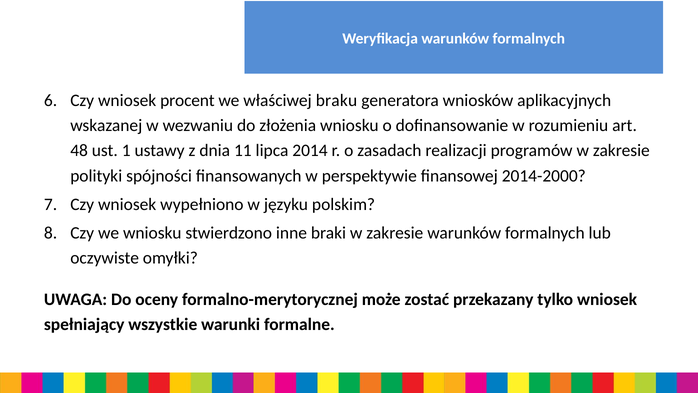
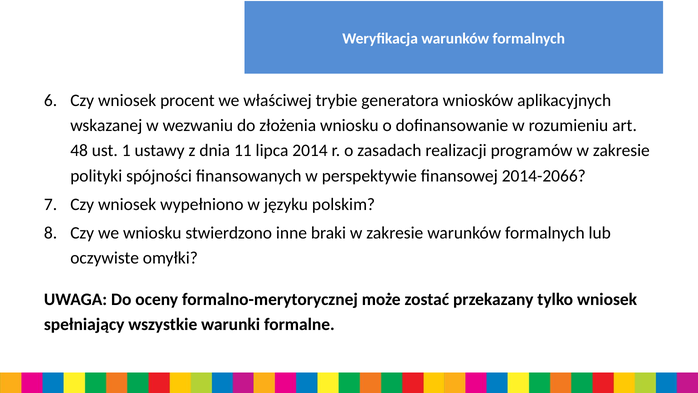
braku: braku -> trybie (337, 100)
2014-2000: 2014-2000 -> 2014-2066 (544, 176)
